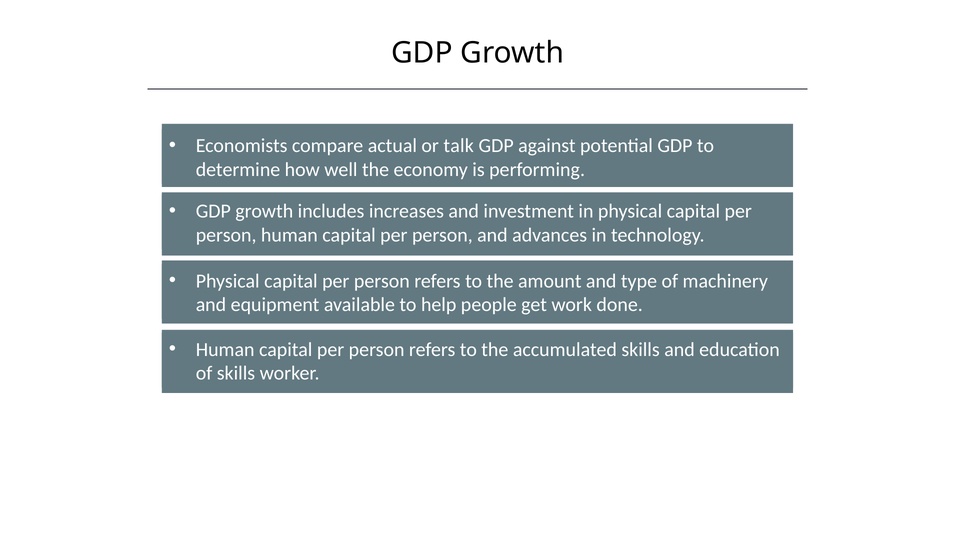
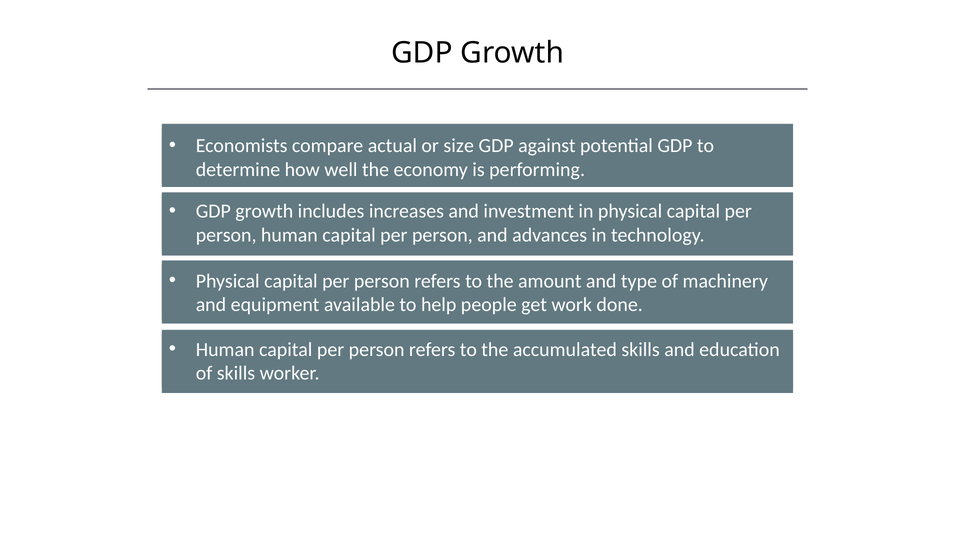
talk: talk -> size (459, 146)
